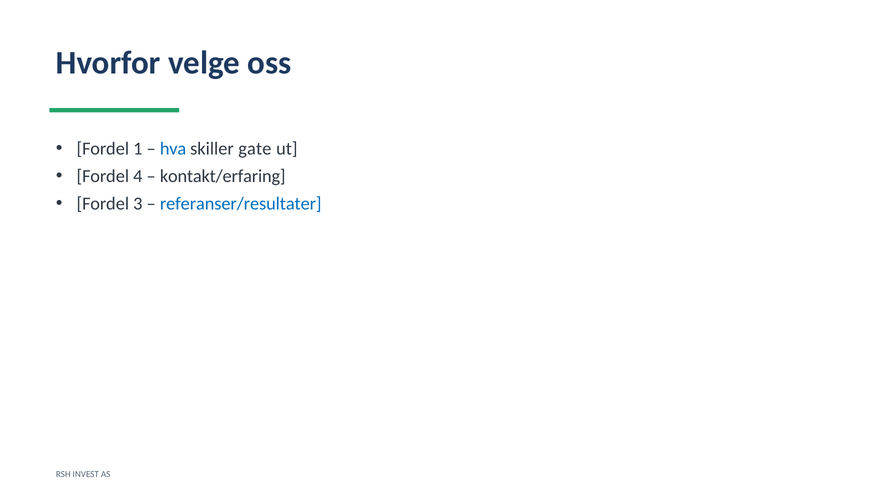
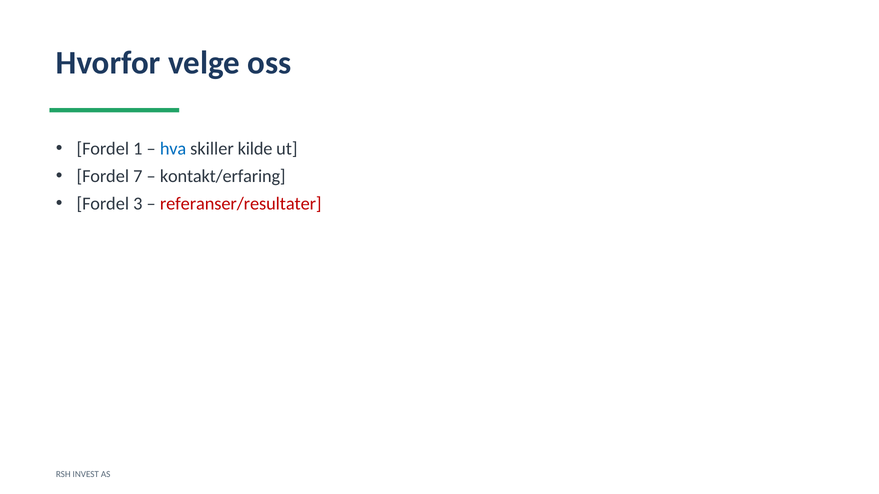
gate: gate -> kilde (255, 149)
4: 4 -> 7 (138, 176)
referanser/resultater colour: blue -> red (241, 204)
